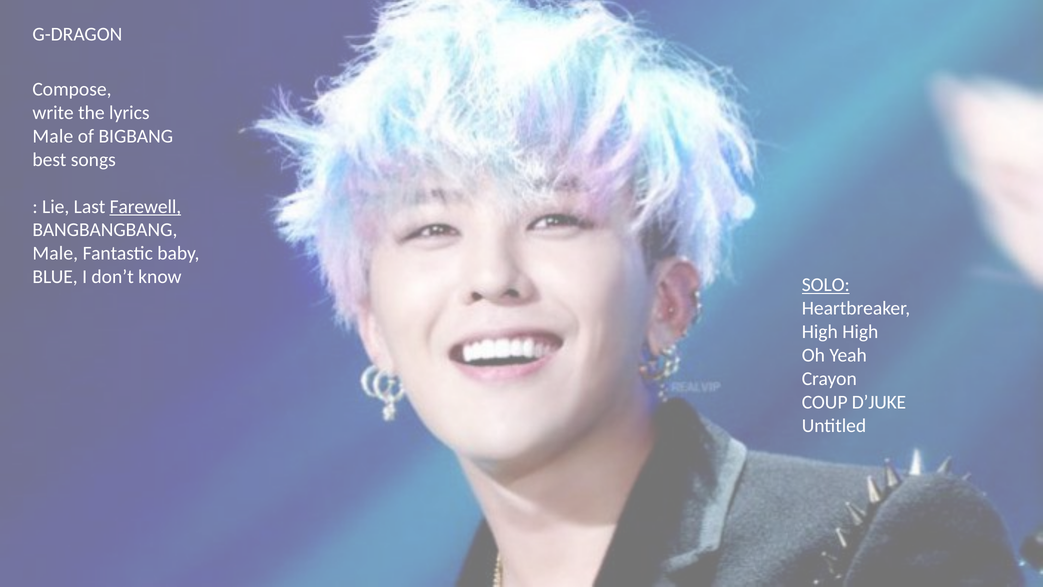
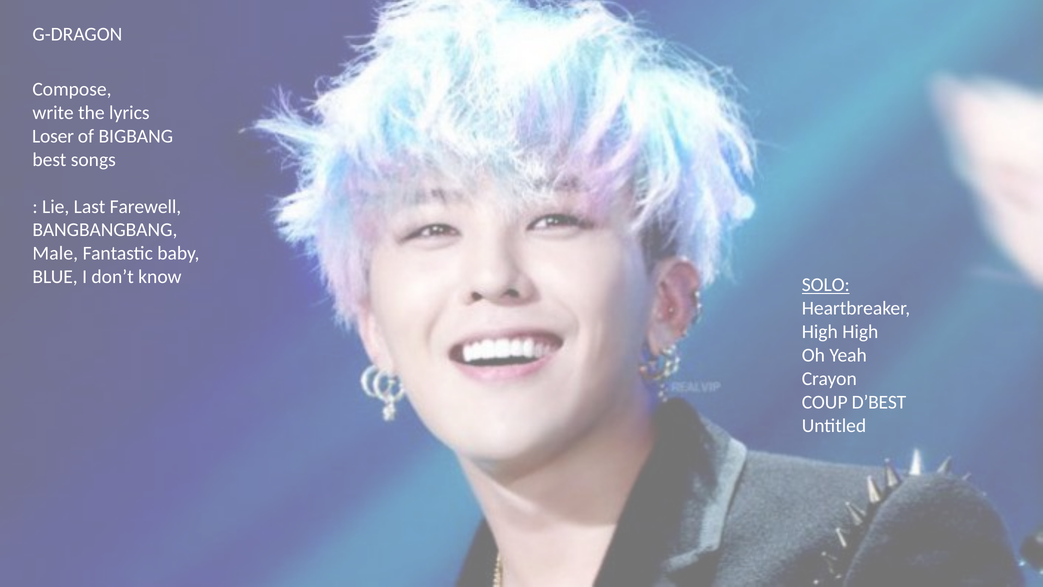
Male: Male -> Loser (53, 136)
Farewell underline: present -> none (145, 206)
D’JUKE: D’JUKE -> D’BEST (879, 402)
